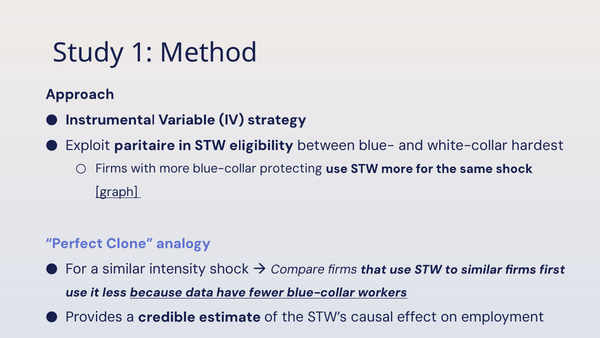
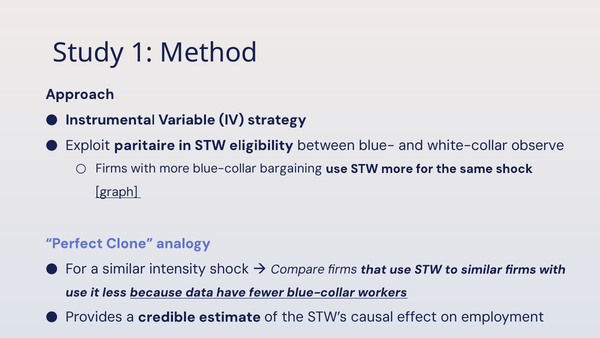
hardest: hardest -> observe (538, 145)
protecting: protecting -> bargaining (291, 169)
similar firms first: first -> with (552, 269)
